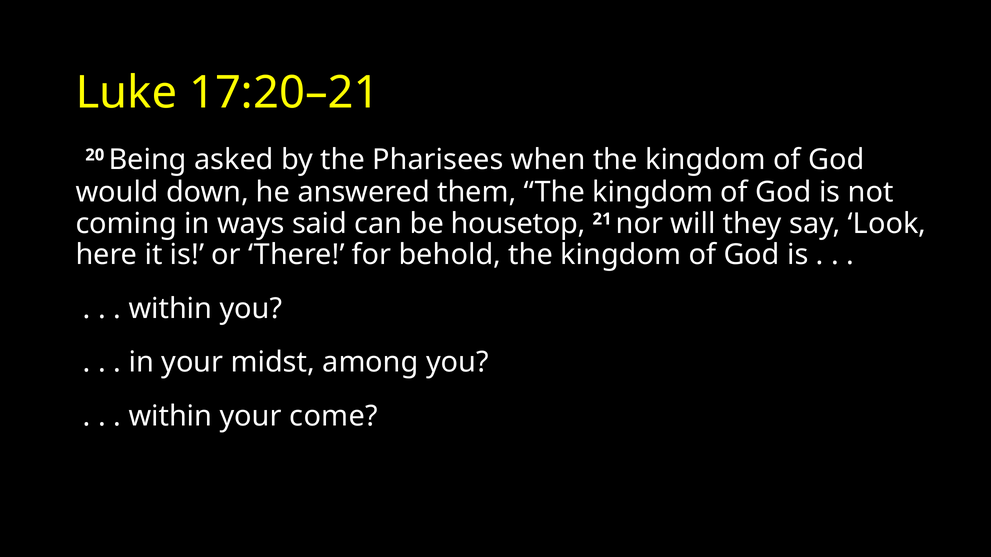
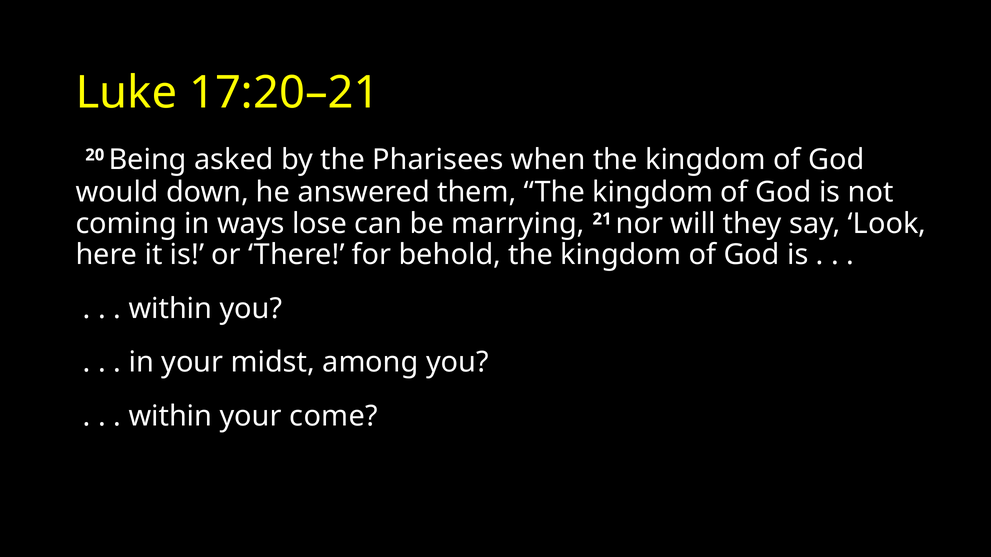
said: said -> lose (320, 224)
housetop: housetop -> marrying (518, 224)
